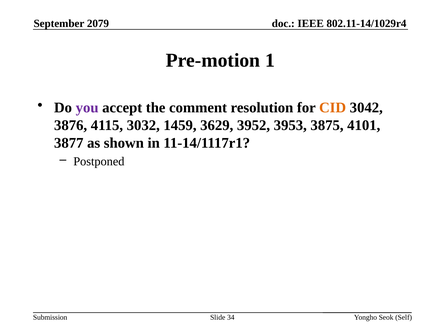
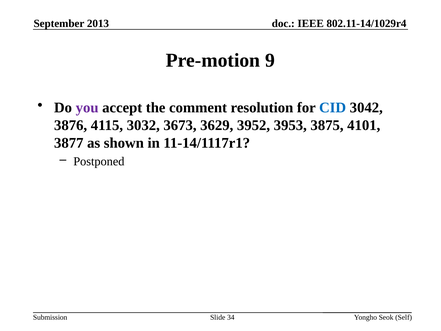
2079: 2079 -> 2013 (98, 24)
1: 1 -> 9 (270, 60)
CID colour: orange -> blue (333, 108)
1459: 1459 -> 3673 (180, 125)
